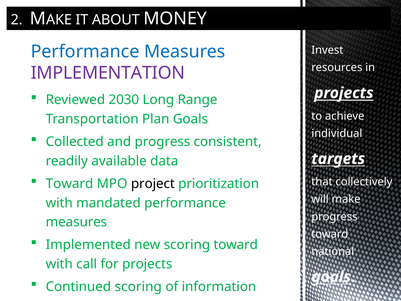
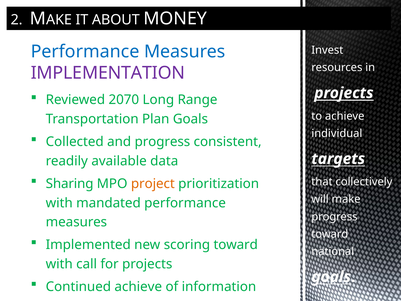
2030: 2030 -> 2070 (124, 100)
Toward: Toward -> Sharing (70, 184)
project colour: black -> orange (153, 184)
Continued scoring: scoring -> achieve (138, 286)
